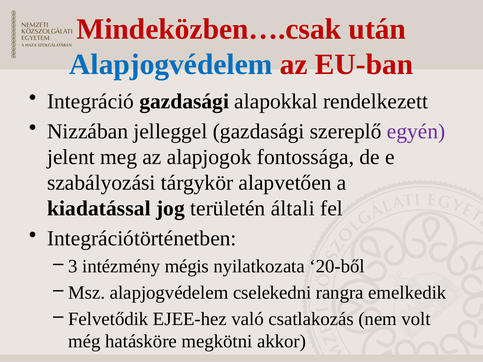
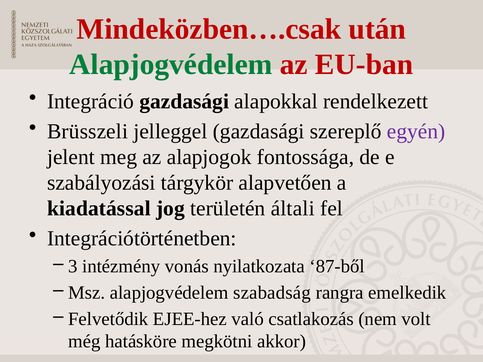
Alapjogvédelem colour: blue -> green (171, 64)
Nizzában: Nizzában -> Brüsszeli (88, 131)
mégis: mégis -> vonás (187, 266)
20-ből: 20-ből -> 87-ből (337, 266)
cselekedni: cselekedni -> szabadság (272, 293)
